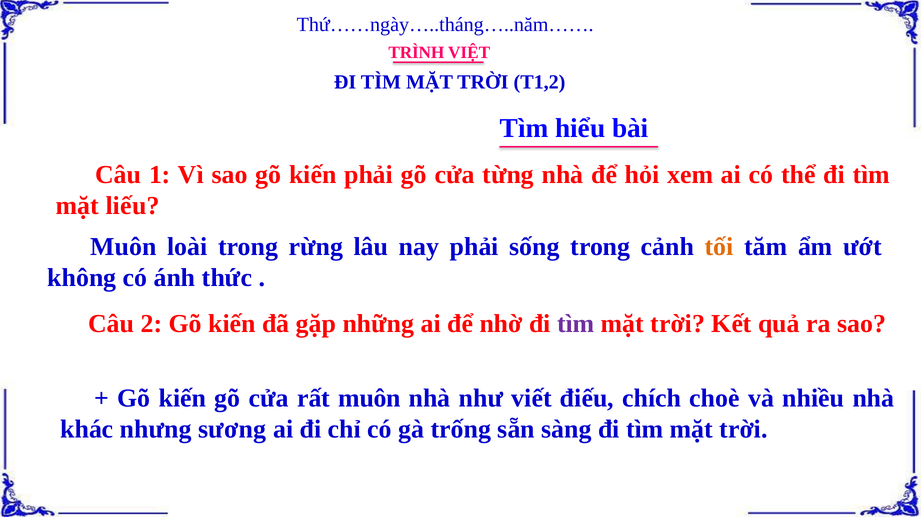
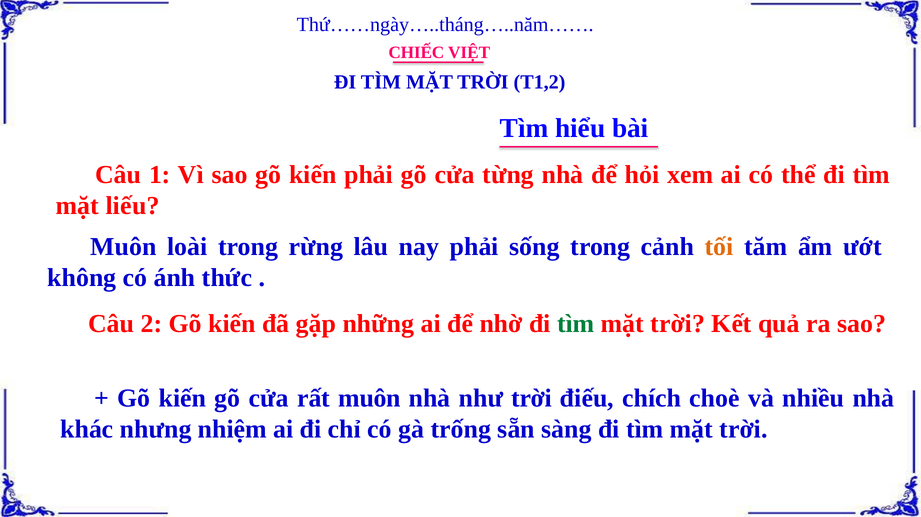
TRÌNH: TRÌNH -> CHIẾC (416, 53)
tìm colour: purple -> green (576, 324)
như viết: viết -> trời (532, 399)
sương: sương -> nhiệm (232, 430)
